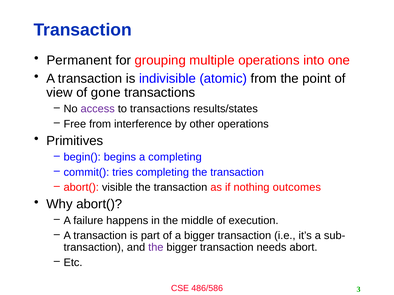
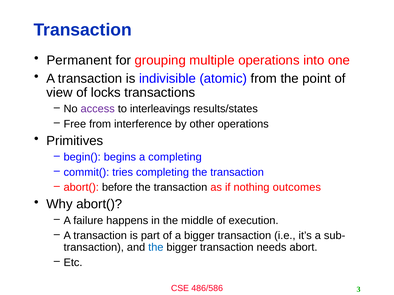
gone: gone -> locks (106, 93)
to transactions: transactions -> interleavings (160, 109)
visible: visible -> before (117, 188)
the colour: purple -> blue (156, 248)
